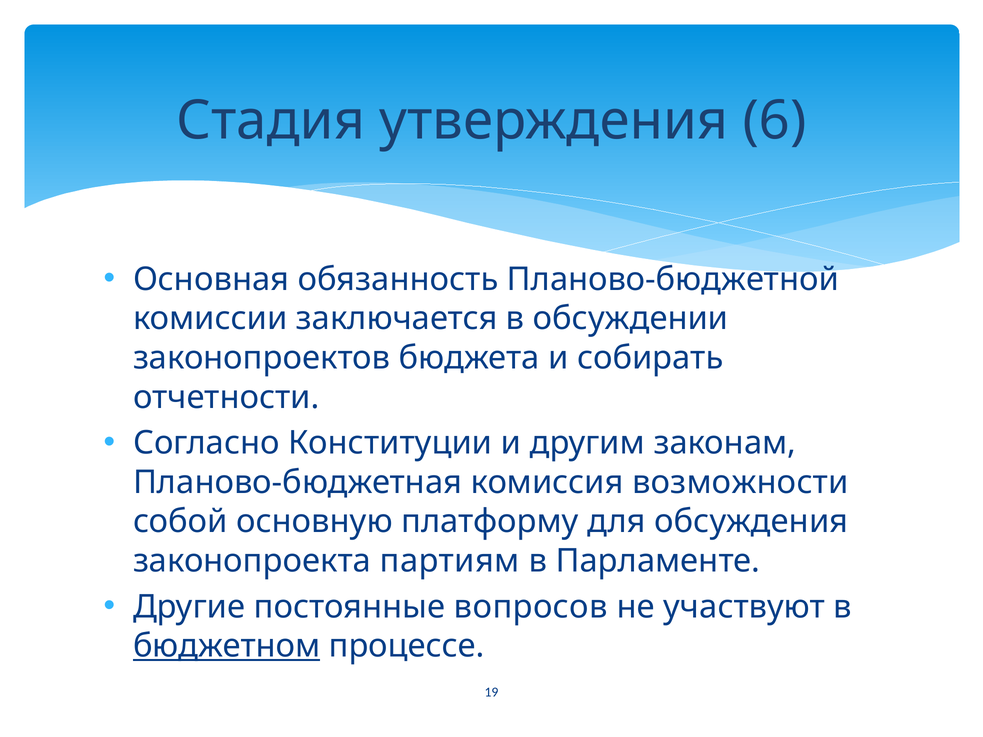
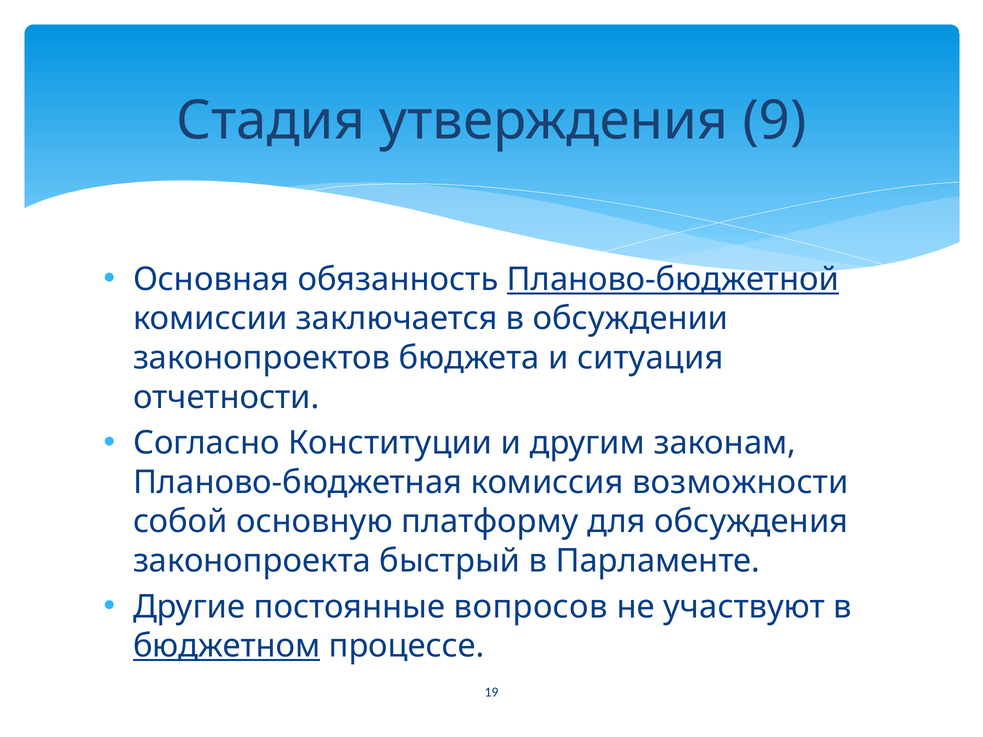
6: 6 -> 9 (775, 121)
Планово-бюджетной underline: none -> present (673, 279)
собирать: собирать -> ситуация (650, 358)
партиям: партиям -> быстрый (450, 561)
